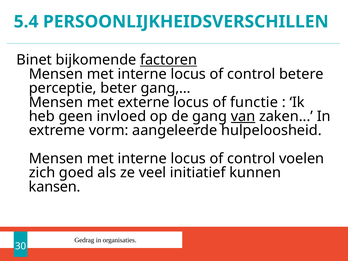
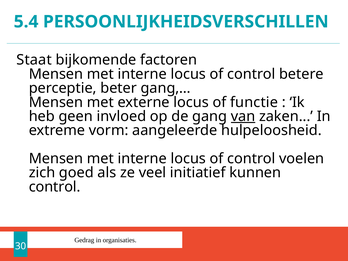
Binet: Binet -> Staat (34, 60)
factoren underline: present -> none (169, 60)
kansen: kansen -> control (55, 187)
